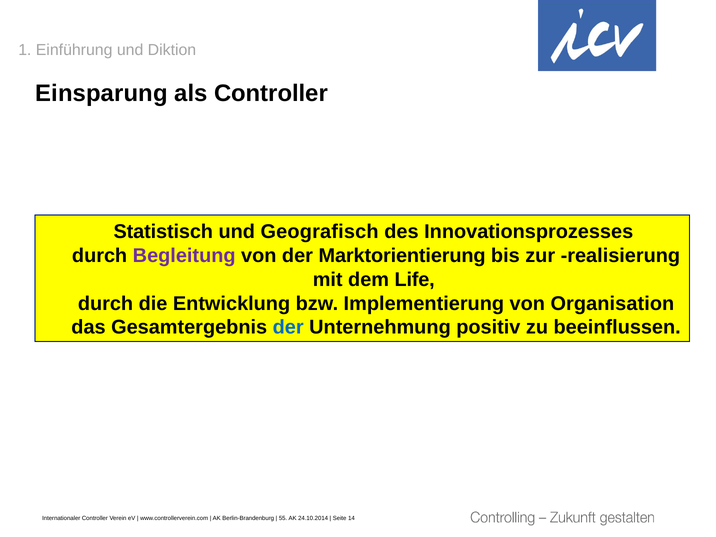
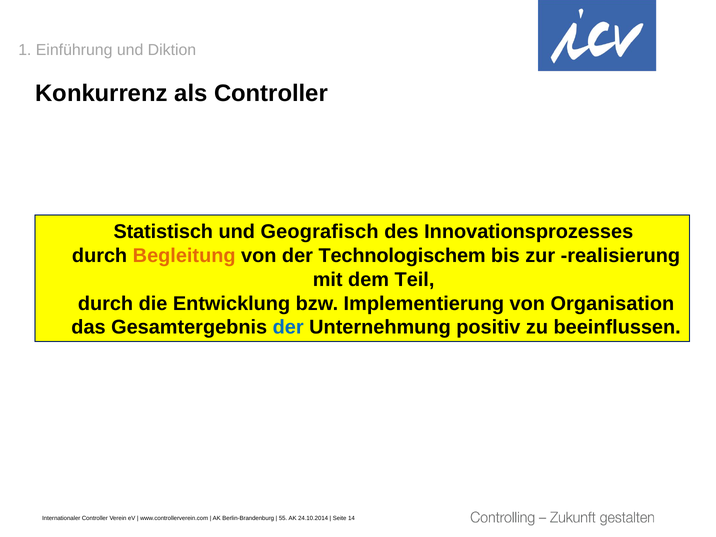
Einsparung: Einsparung -> Konkurrenz (101, 93)
Begleitung colour: purple -> orange (184, 256)
Marktorientierung: Marktorientierung -> Technologischem (402, 256)
Life: Life -> Teil (415, 280)
